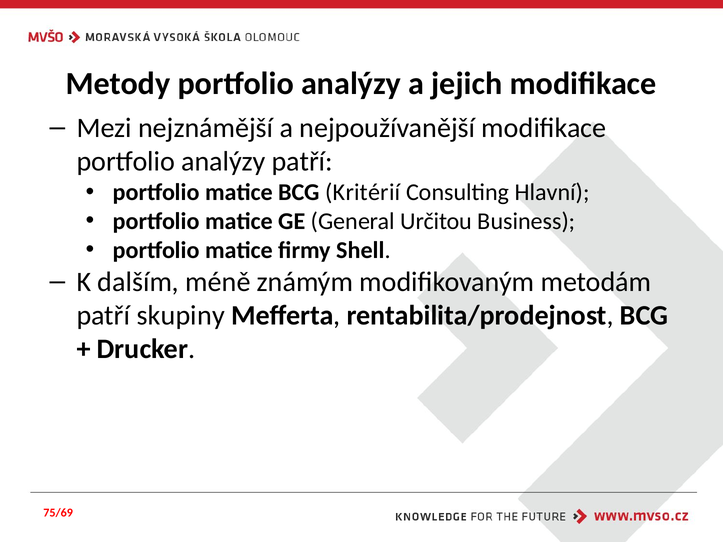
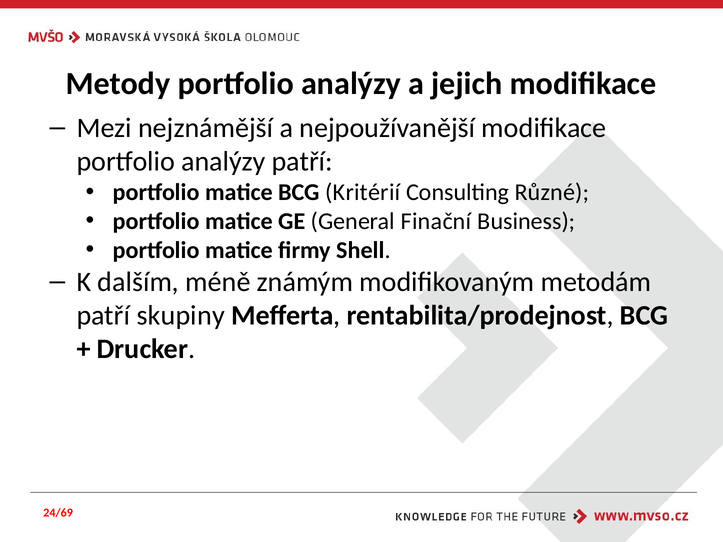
Hlavní: Hlavní -> Různé (552, 193)
Určitou: Určitou -> Finační (436, 221)
75/69: 75/69 -> 24/69 (58, 513)
